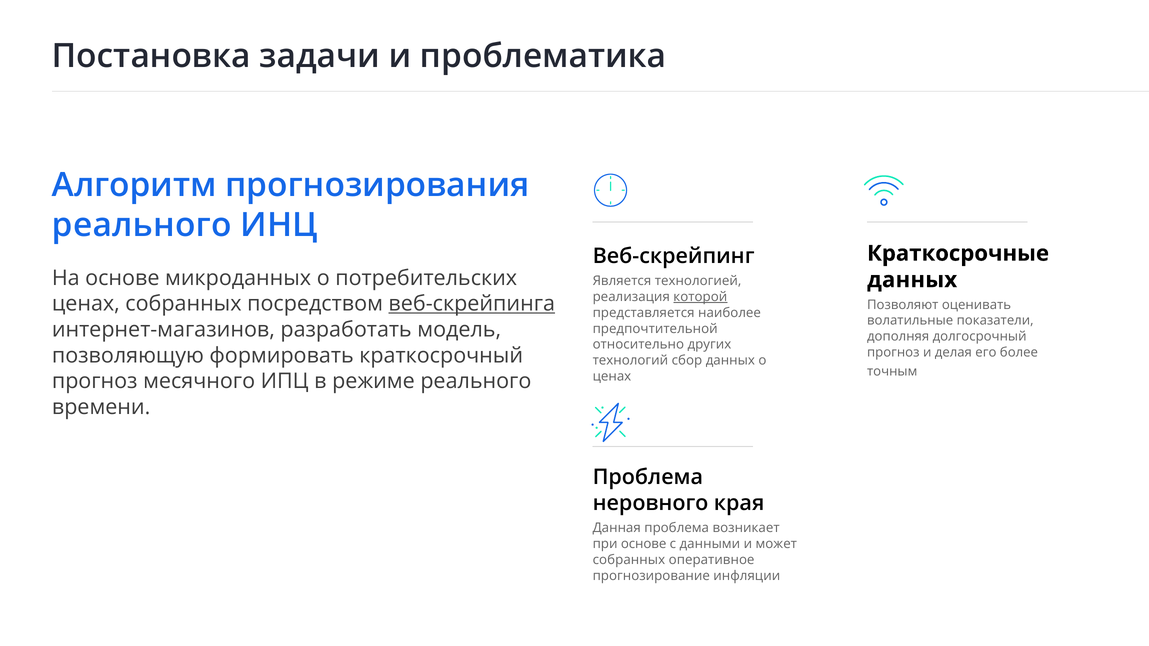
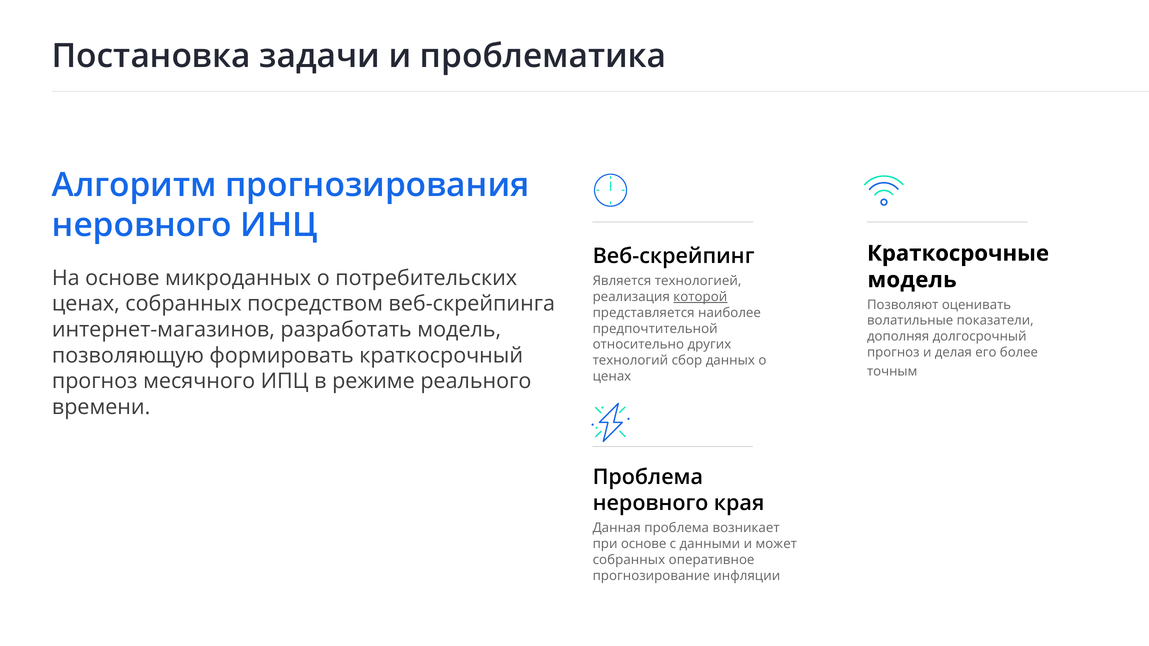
реального: реального -> неровного (142, 225)
данных: данных -> модель (912, 280)
веб-скрейпинга underline: present -> none (472, 304)
